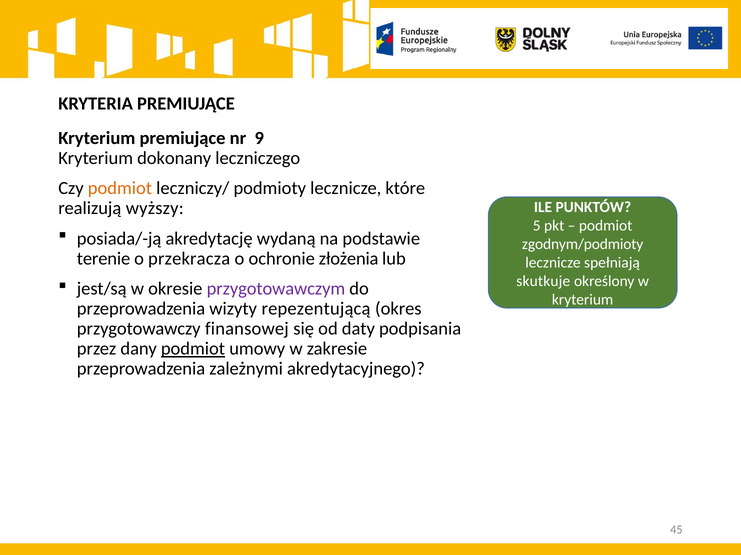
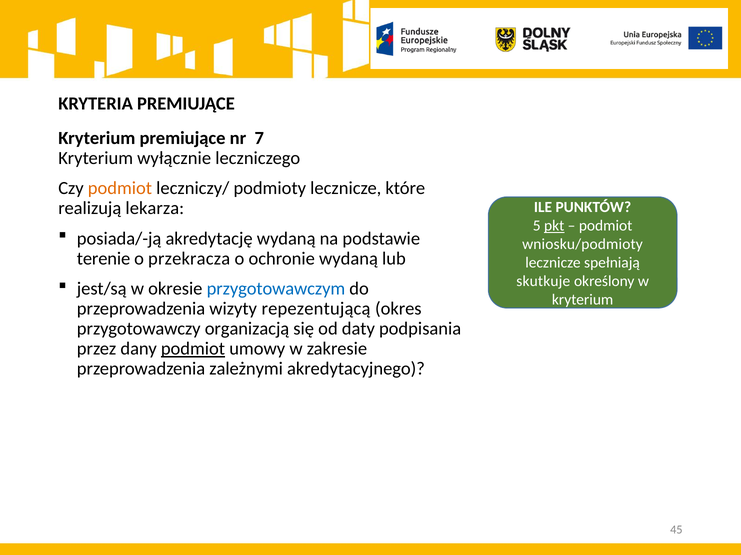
9: 9 -> 7 (259, 138)
dokonany: dokonany -> wyłącznie (174, 158)
wyższy: wyższy -> lekarza (155, 209)
pkt underline: none -> present (554, 226)
zgodnym/podmioty: zgodnym/podmioty -> wniosku/podmioty (583, 245)
ochronie złożenia: złożenia -> wydaną (349, 259)
przygotowawczym colour: purple -> blue (276, 289)
finansowej: finansowej -> organizacją (247, 329)
